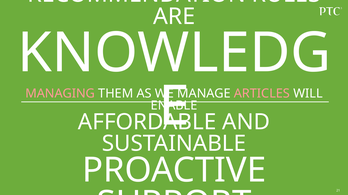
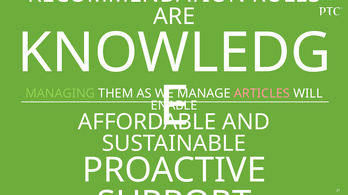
MANAGING colour: pink -> light green (60, 94)
